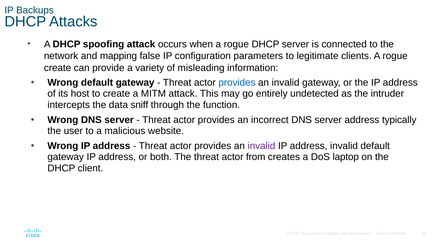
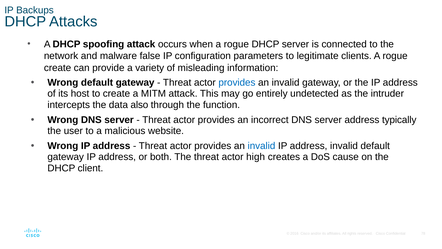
mapping: mapping -> malware (118, 56)
sniff: sniff -> also (139, 105)
invalid colour: purple -> blue (261, 146)
from: from -> high (256, 157)
laptop: laptop -> cause (346, 157)
